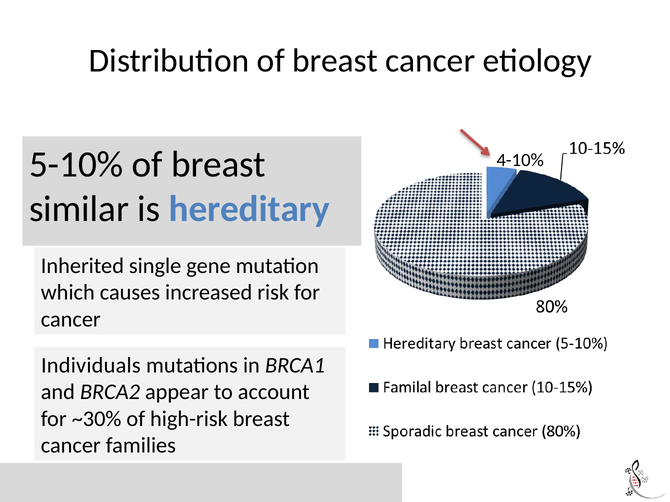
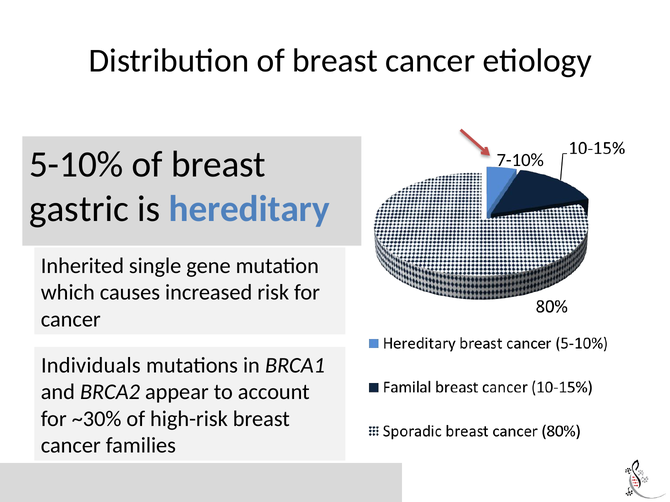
4-10%: 4-10% -> 7-10% (520, 160)
similar: similar -> gastric (79, 209)
